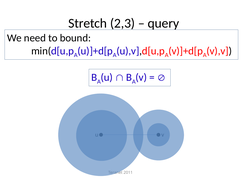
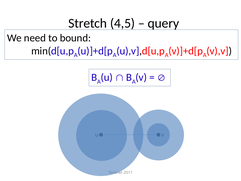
2,3: 2,3 -> 4,5 (123, 23)
